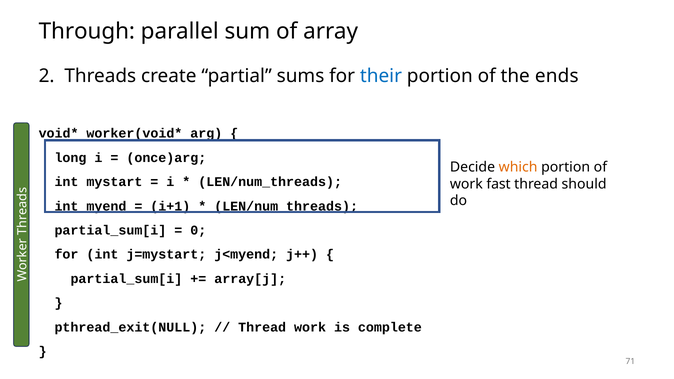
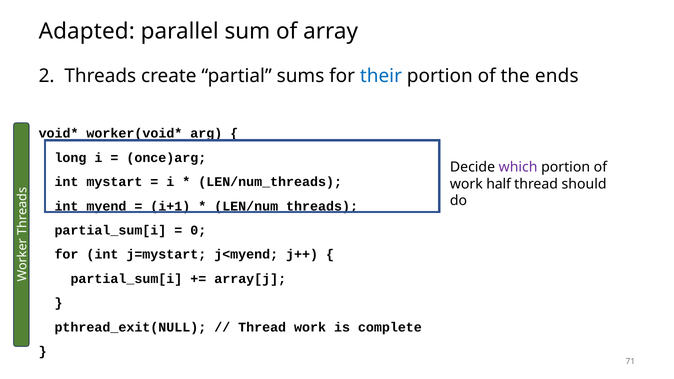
Through: Through -> Adapted (87, 31)
which colour: orange -> purple (518, 167)
fast: fast -> half (499, 184)
